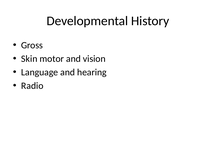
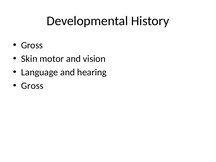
Radio: Radio -> Gross (32, 86)
